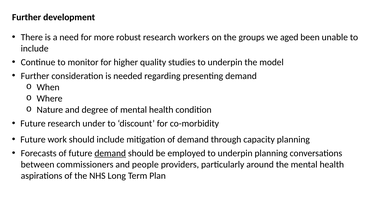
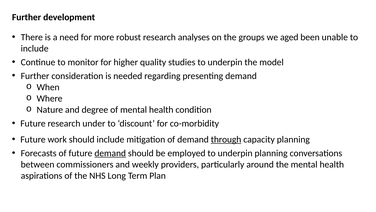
workers: workers -> analyses (194, 37)
through underline: none -> present (226, 139)
people: people -> weekly (145, 164)
